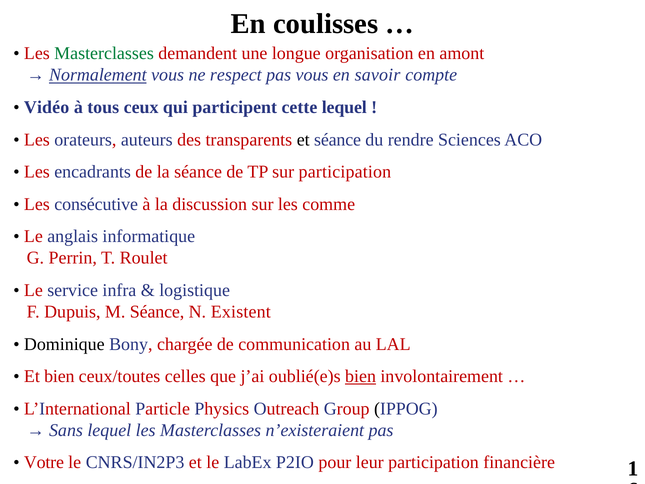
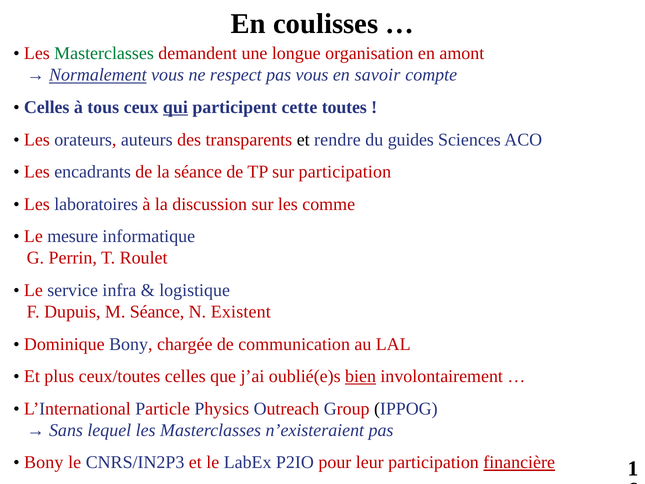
Vidéo: Vidéo -> Celles (47, 107)
qui underline: none -> present (175, 107)
cette lequel: lequel -> toutes (344, 107)
et séance: séance -> rendre (337, 140)
rendre: rendre -> guides (411, 140)
consécutive: consécutive -> laboratoires (96, 204)
anglais: anglais -> mesure (73, 236)
Dominique colour: black -> red (64, 344)
Et bien: bien -> plus (59, 376)
Votre: Votre -> Bony (44, 462)
financière underline: none -> present (519, 462)
